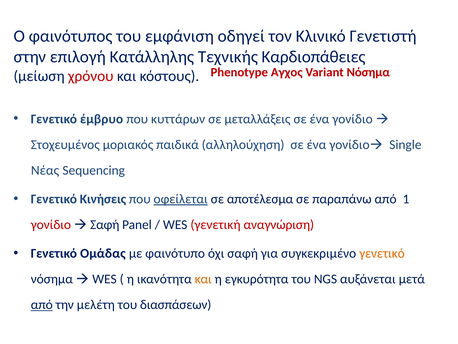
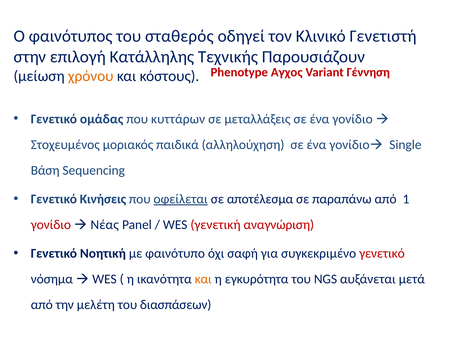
εμφάνιση: εμφάνιση -> σταθερός (179, 36)
Καρδιοπάθειες: Καρδιοπάθειες -> Παρουσιάζουν (313, 57)
χρόνου colour: red -> orange (91, 76)
Variant Νόσημα: Νόσημα -> Γέννηση (368, 72)
έμβρυο: έμβρυο -> ομάδας (102, 119)
Νέας: Νέας -> Βάση (45, 170)
Σαφή: Σαφή -> Νέας (105, 224)
Ομάδας: Ομάδας -> Νοητική (103, 253)
γενετικό colour: orange -> red (382, 253)
από underline: present -> none (42, 304)
